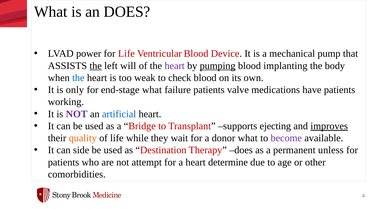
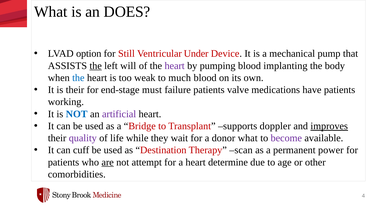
power: power -> option (89, 54)
for Life: Life -> Still (126, 54)
Ventricular Blood: Blood -> Under (196, 54)
pumping underline: present -> none (218, 66)
check: check -> much (180, 78)
is only: only -> their (75, 90)
end-stage what: what -> must (152, 90)
NOT colour: purple -> blue (77, 114)
artificial colour: blue -> purple (119, 114)
ejecting: ejecting -> doppler (275, 126)
quality colour: orange -> purple (83, 138)
side: side -> cuff (81, 150)
Therapy does: does -> scan (241, 150)
unless: unless -> power (331, 150)
are underline: none -> present (108, 162)
